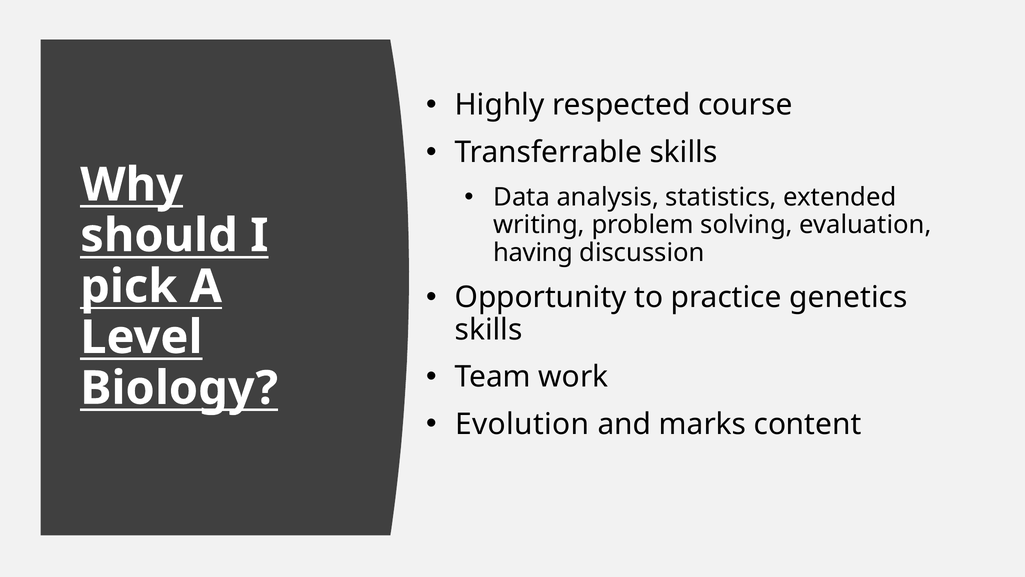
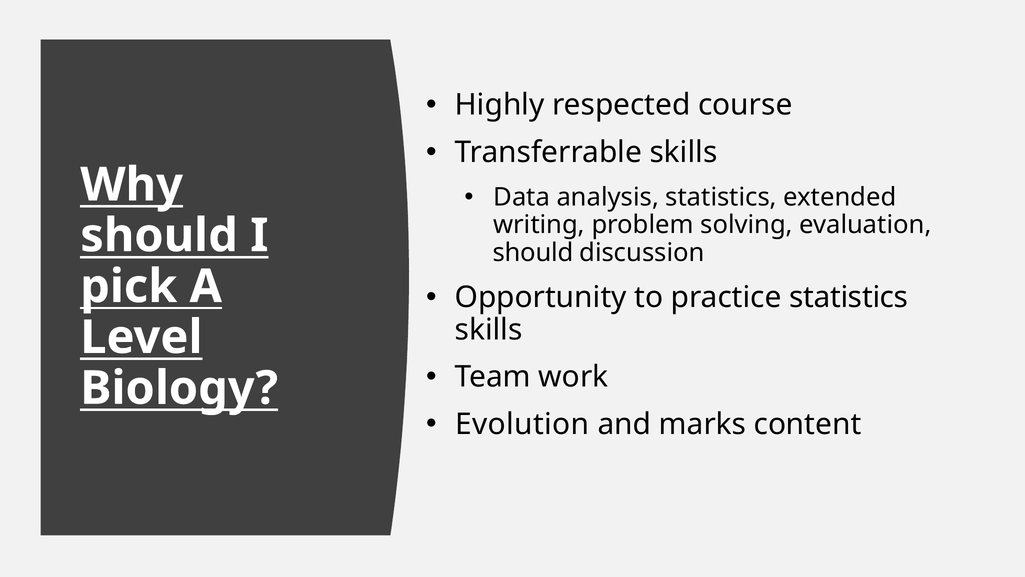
having: having -> should (533, 252)
practice genetics: genetics -> statistics (849, 297)
